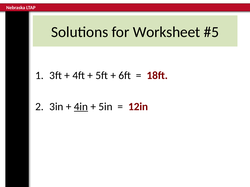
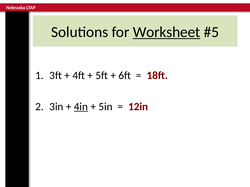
Worksheet underline: none -> present (167, 32)
